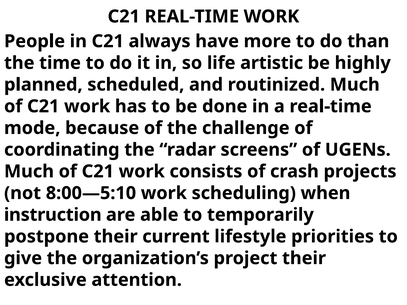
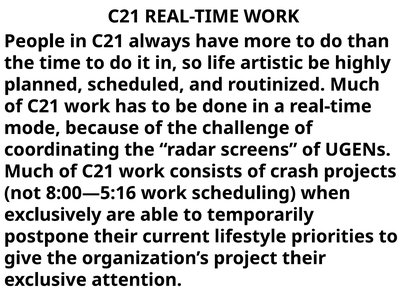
8:00—5:10: 8:00—5:10 -> 8:00—5:16 (91, 193)
instruction: instruction -> exclusively (53, 215)
